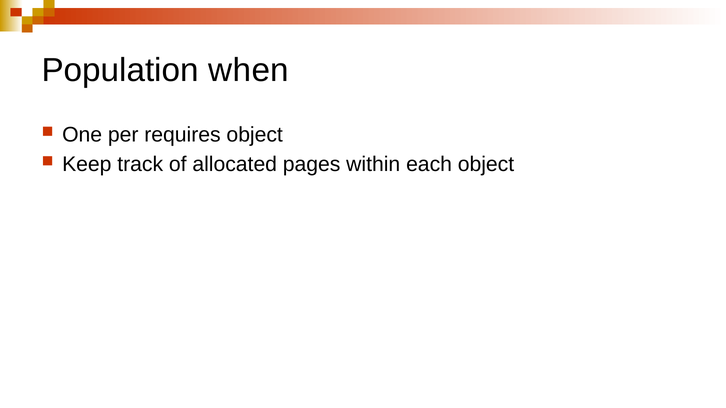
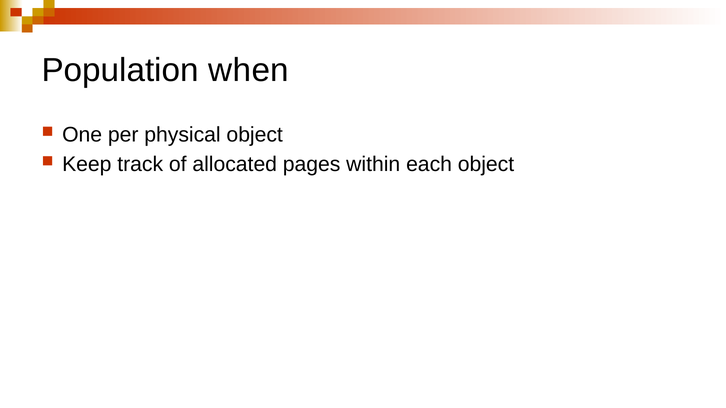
requires: requires -> physical (182, 135)
